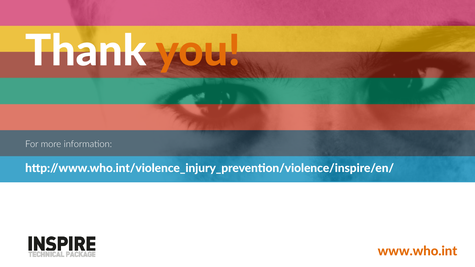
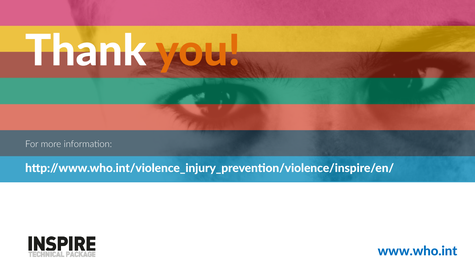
www.who.int colour: orange -> blue (417, 251)
